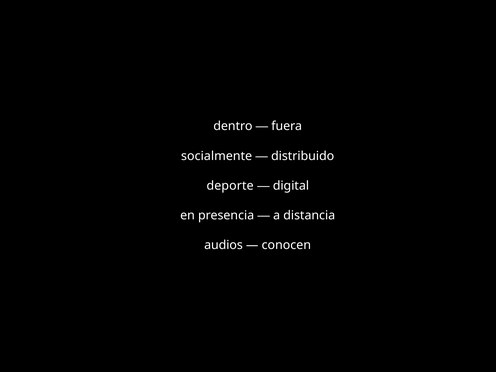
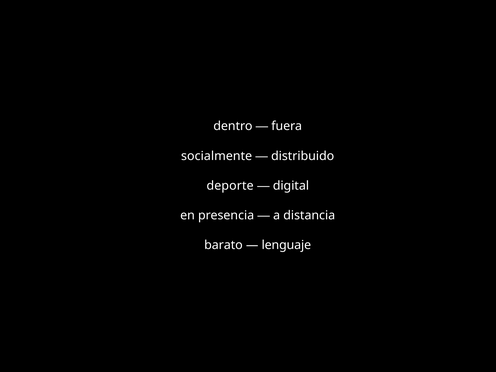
audios: audios -> barato (223, 245)
conocen: conocen -> lenguaje (286, 245)
